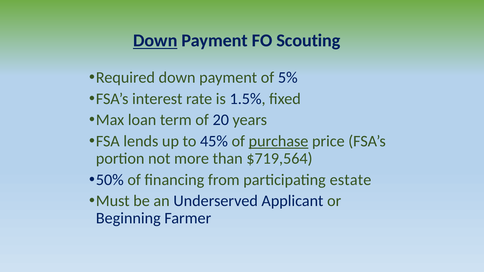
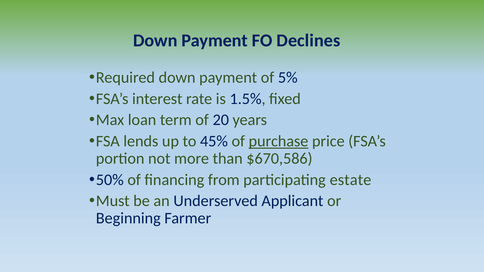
Down underline: present -> none (155, 41)
Scouting: Scouting -> Declines (308, 41)
$719,564: $719,564 -> $670,586 (279, 159)
